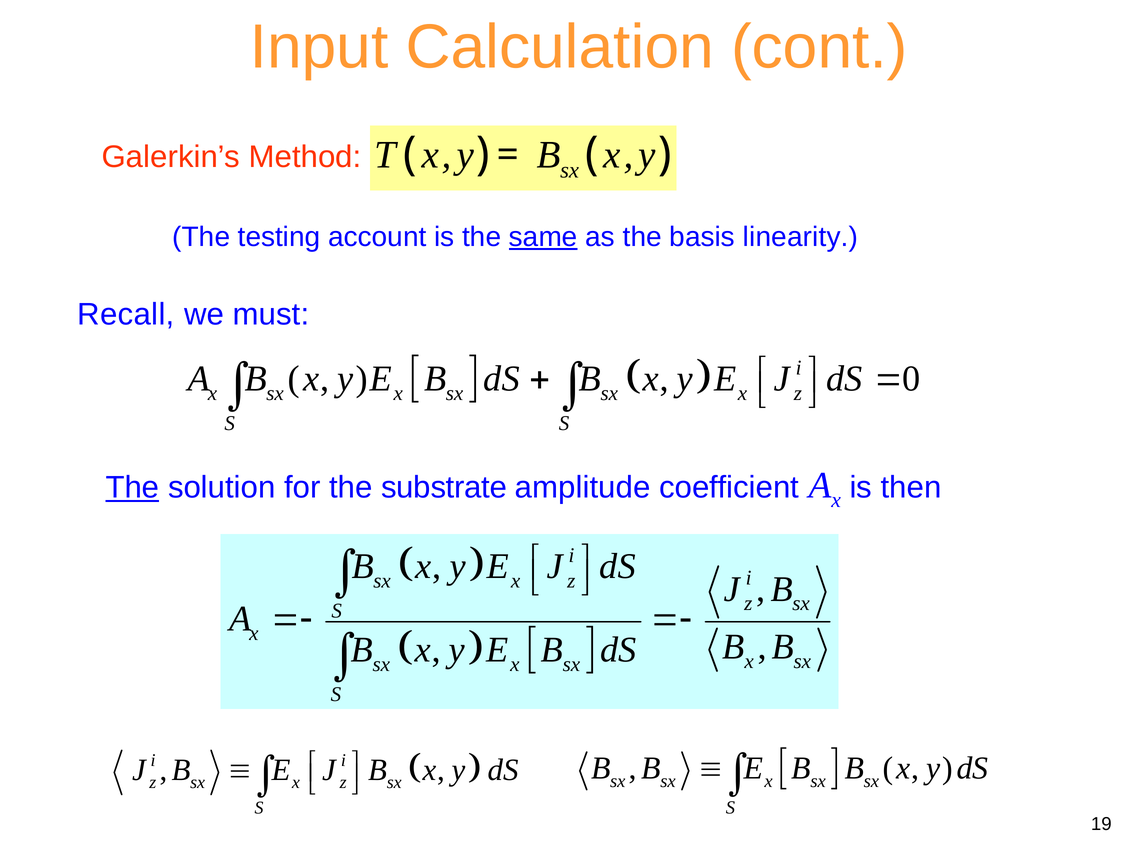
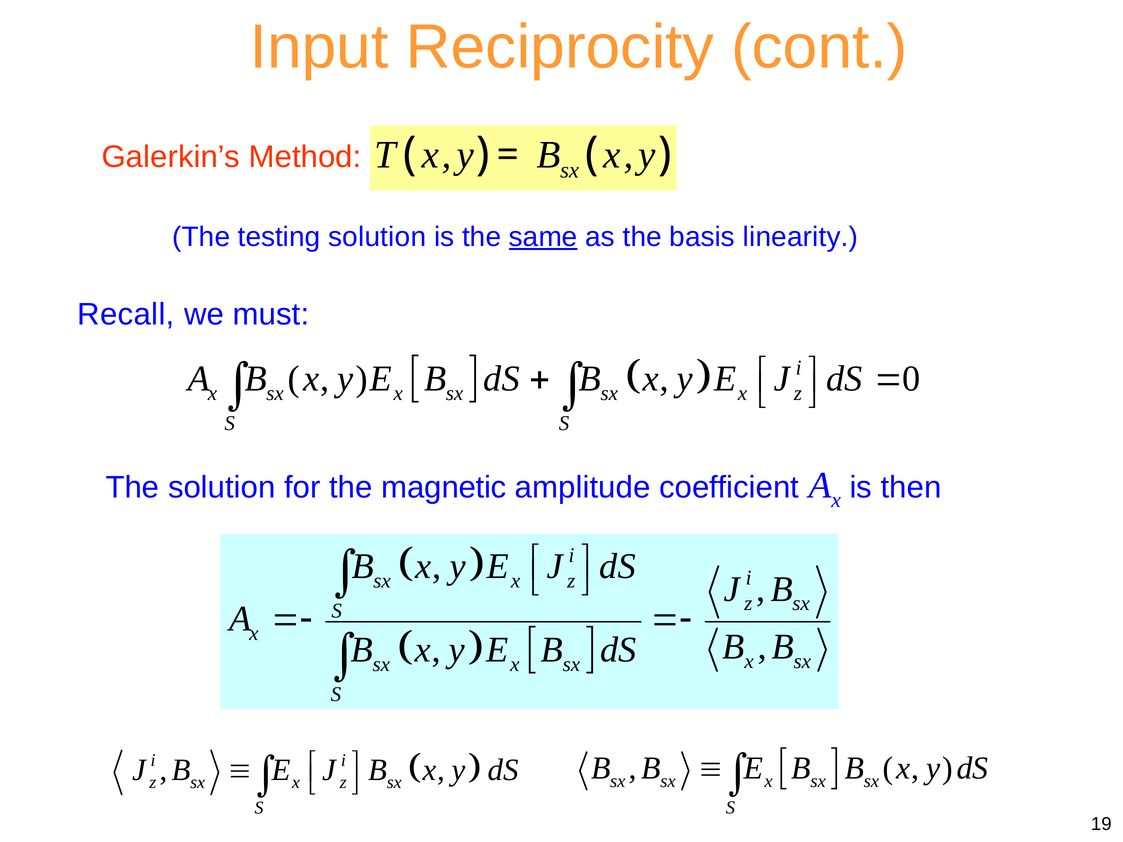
Calculation: Calculation -> Reciprocity (560, 47)
testing account: account -> solution (377, 237)
The underline: present -> none (132, 488)
substrate: substrate -> magnetic (444, 488)
